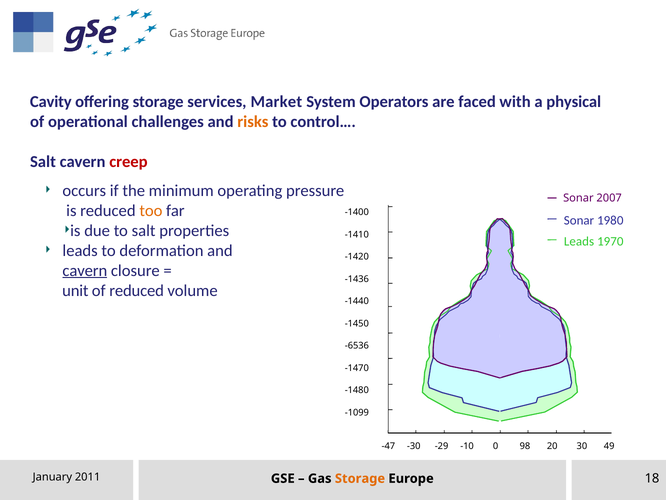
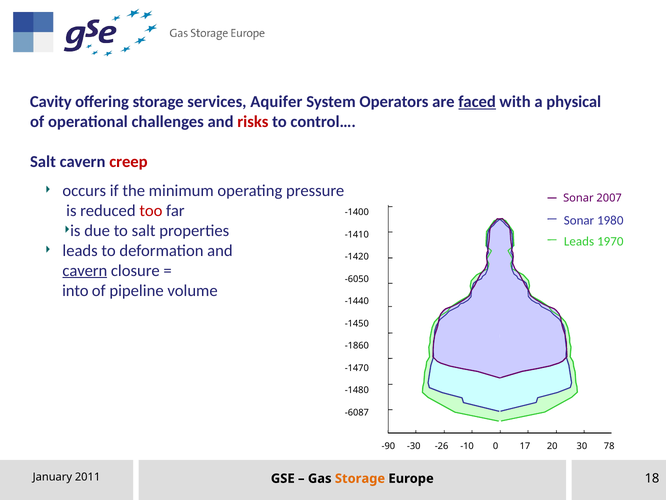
Market: Market -> Aquifer (276, 102)
faced underline: none -> present (477, 102)
risks colour: orange -> red (253, 122)
too colour: orange -> red (151, 210)
-1436: -1436 -> -6050 (357, 279)
unit: unit -> into (75, 290)
of reduced: reduced -> pipeline (137, 290)
-6536: -6536 -> -1860 (357, 345)
-1099: -1099 -> -6087 (357, 412)
-47: -47 -> -90 (388, 446)
-29: -29 -> -26 (442, 446)
98: 98 -> 17 (525, 446)
49: 49 -> 78 (609, 446)
